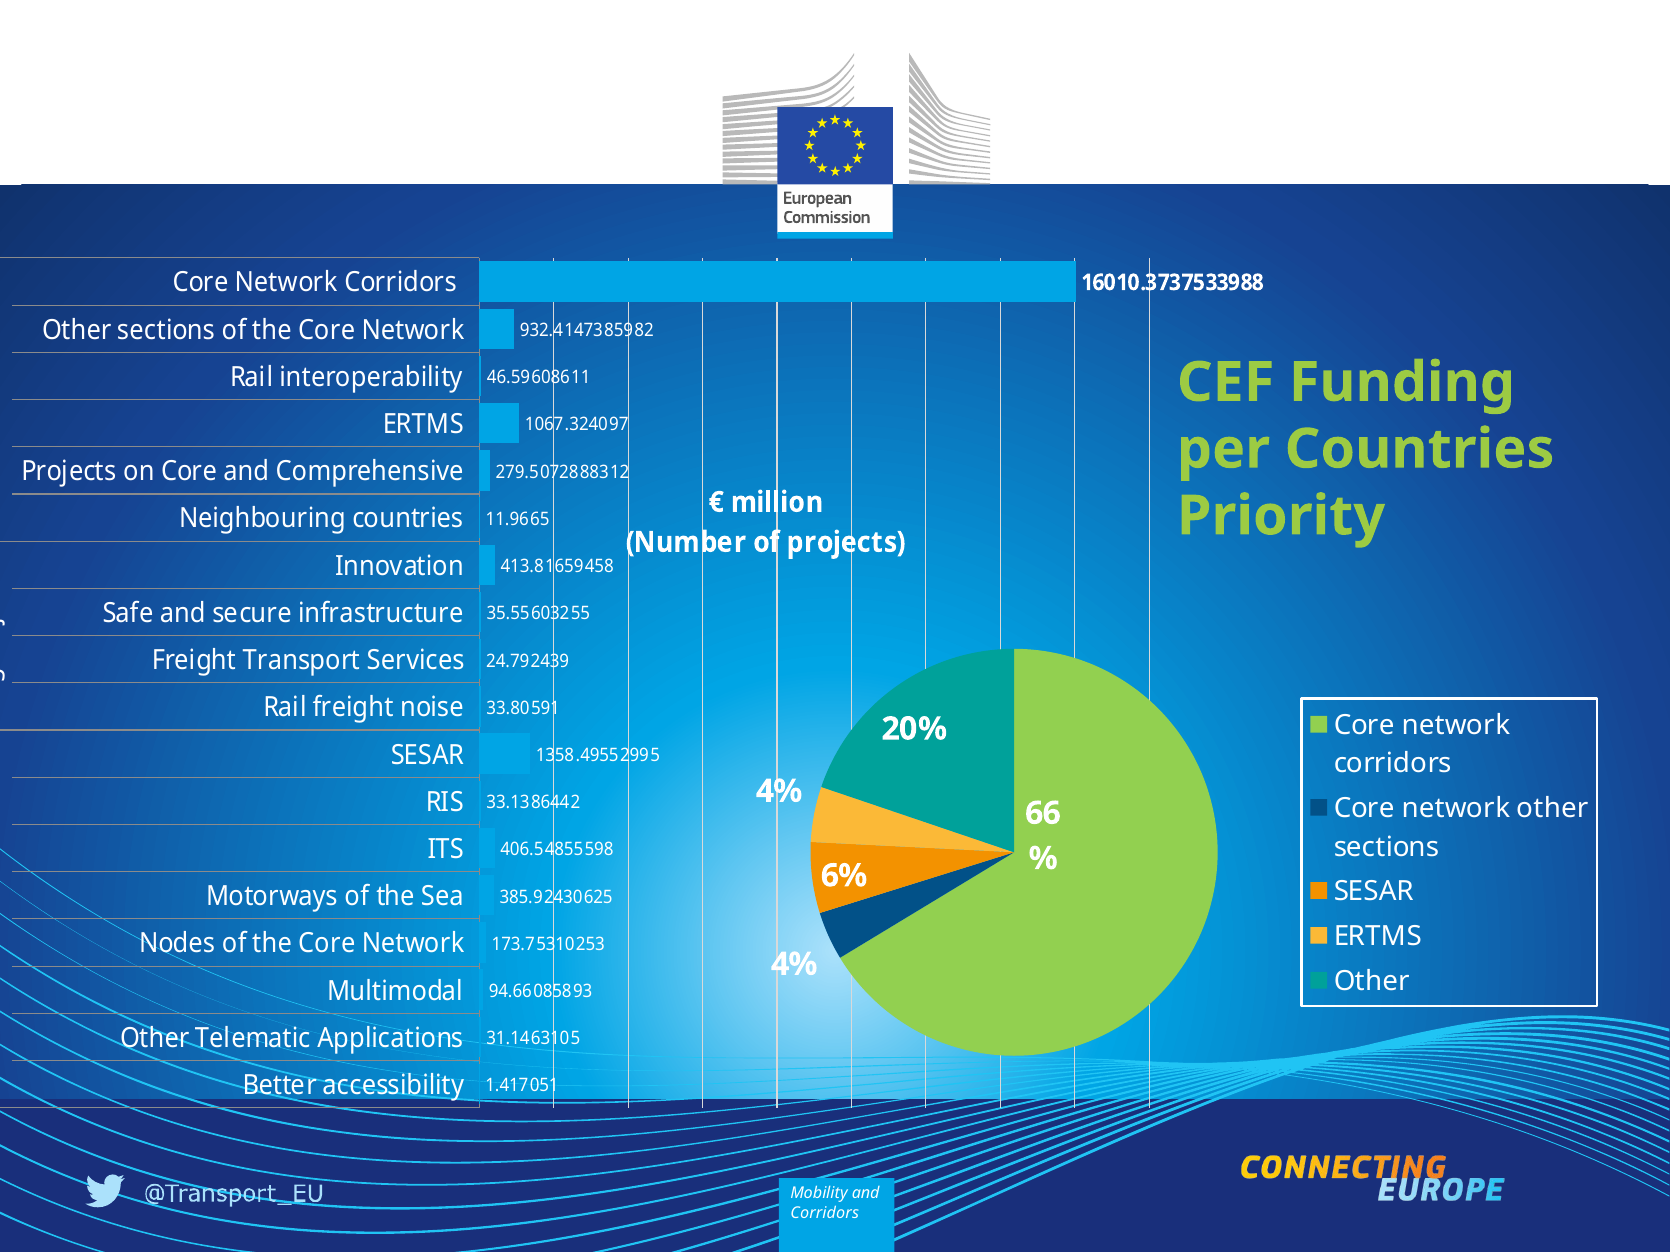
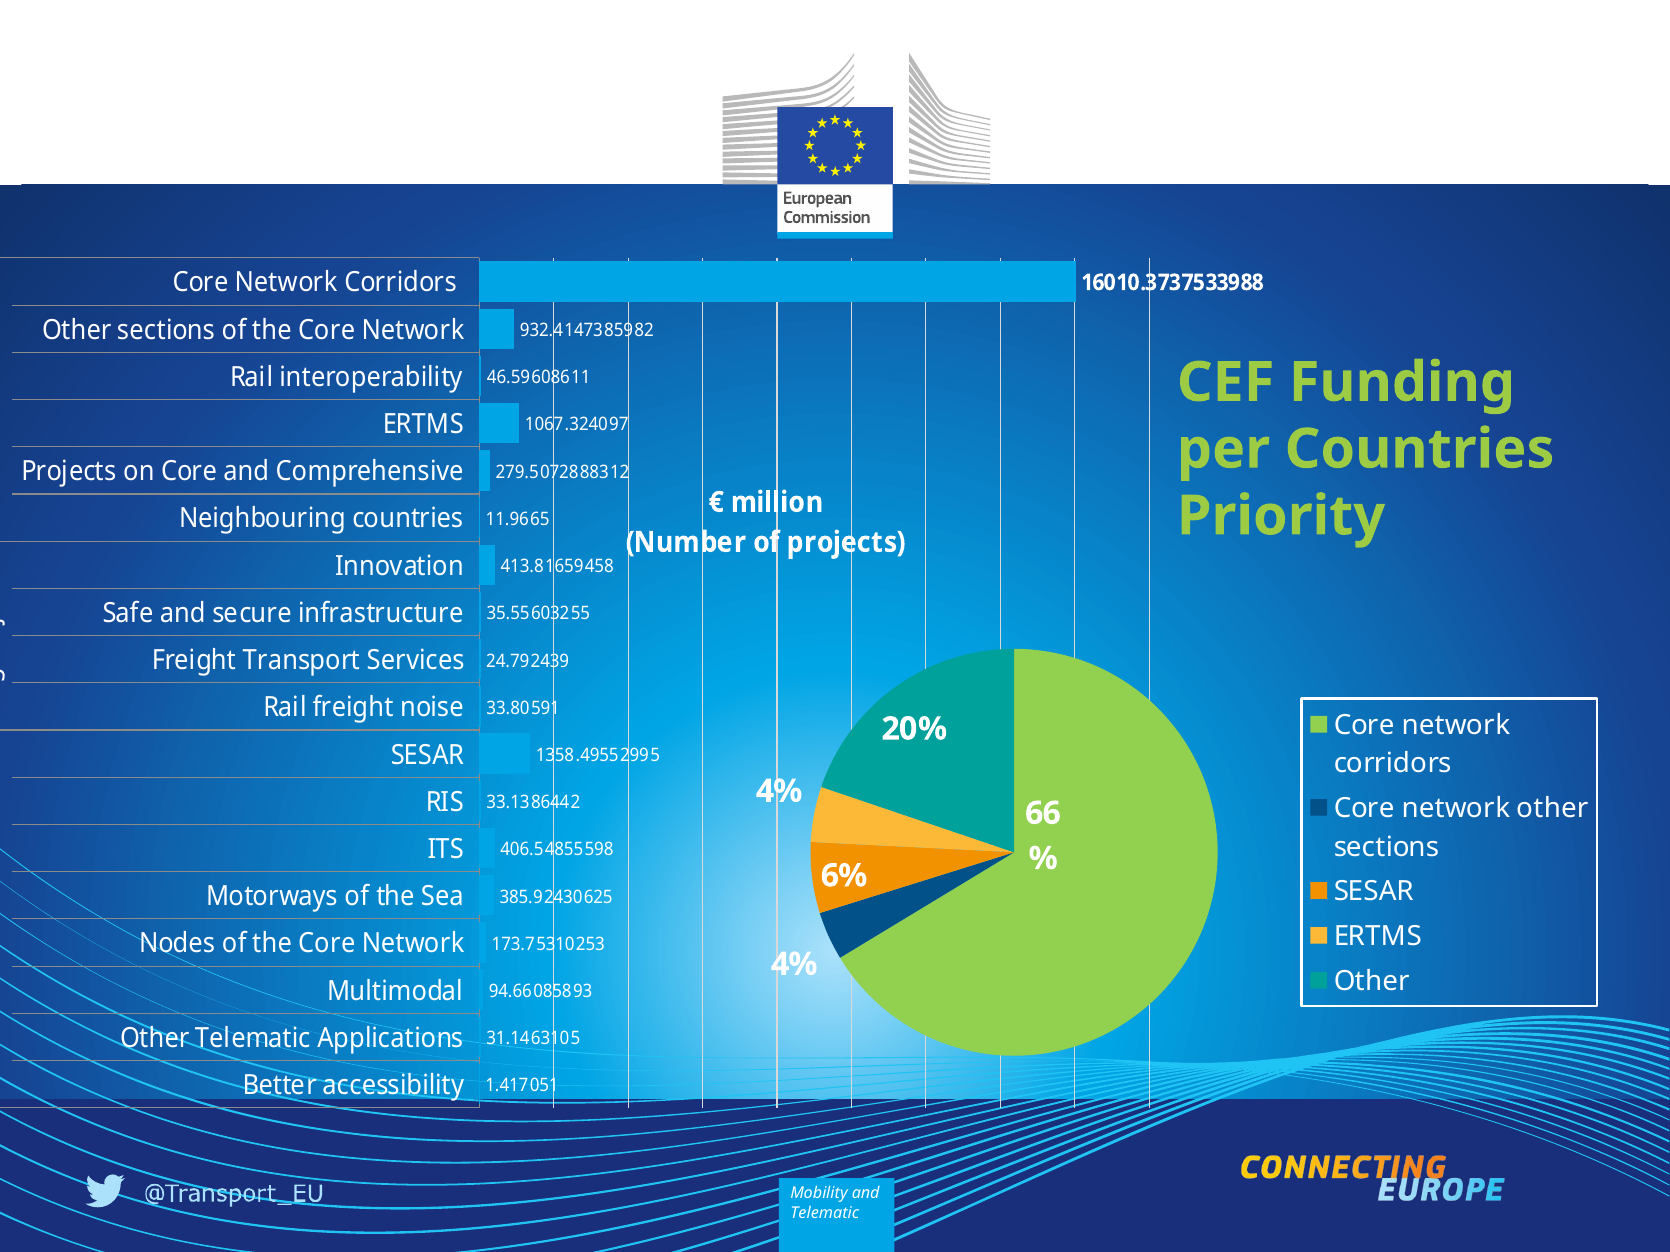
Corridors: Corridors -> Telematic (825, 1213)
